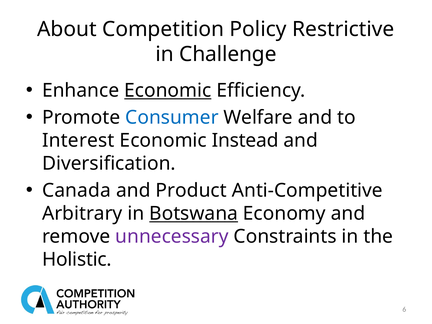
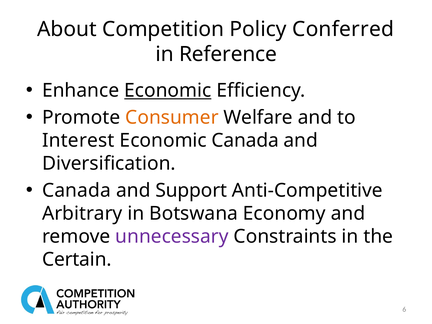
Restrictive: Restrictive -> Conferred (343, 29)
Challenge: Challenge -> Reference (228, 54)
Consumer colour: blue -> orange (172, 118)
Economic Instead: Instead -> Canada (245, 141)
Product: Product -> Support (191, 190)
Botswana underline: present -> none (194, 214)
Holistic: Holistic -> Certain (77, 260)
